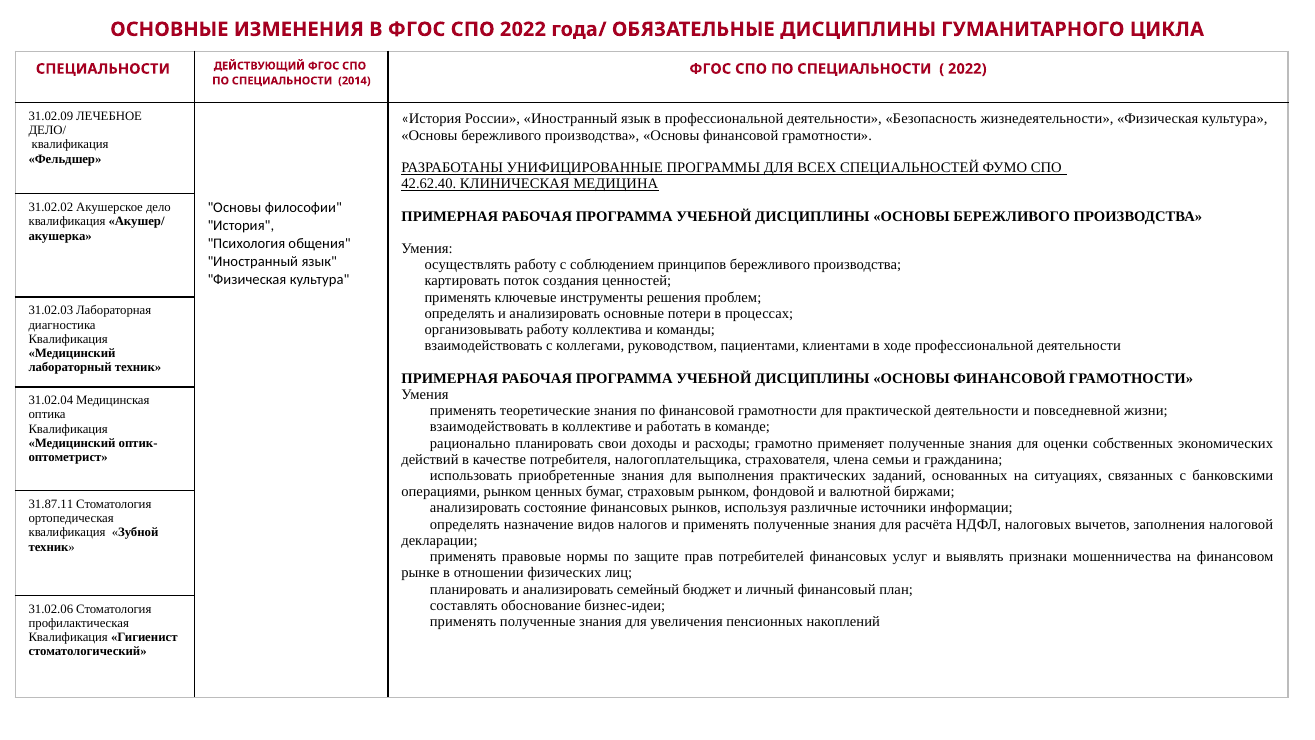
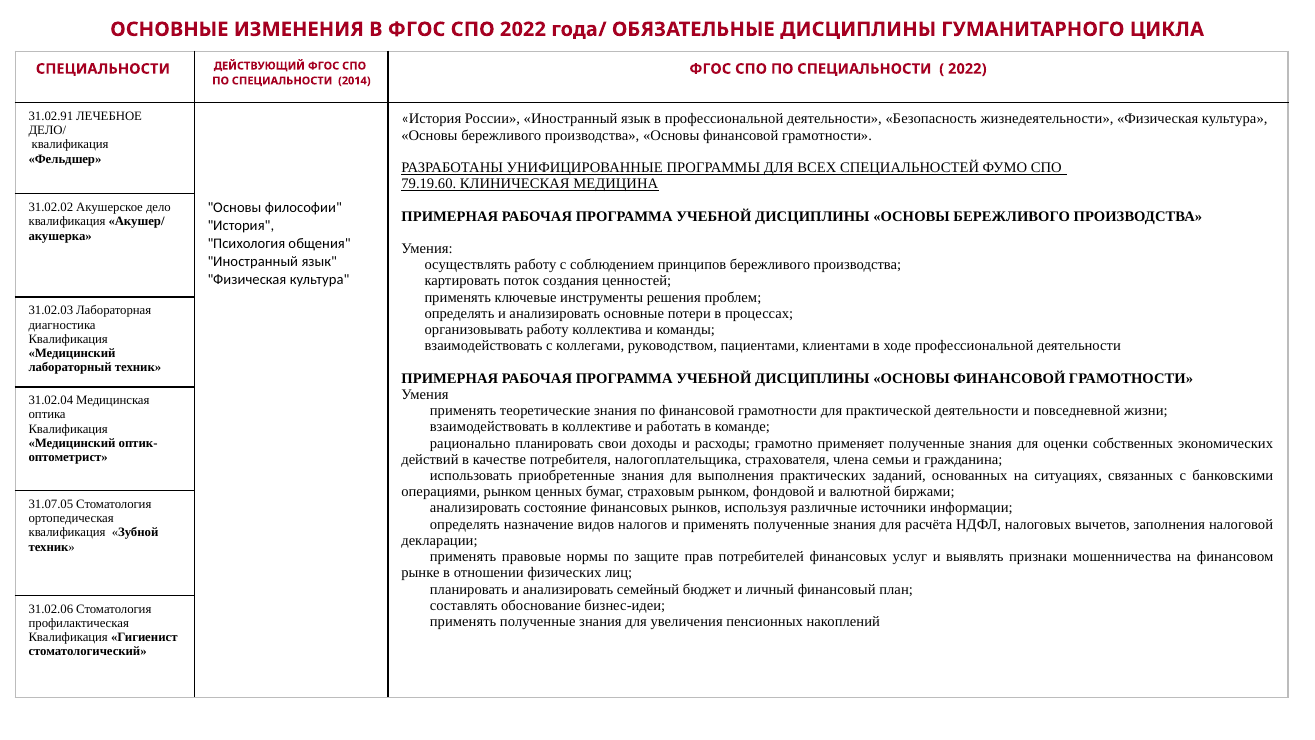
31.02.09: 31.02.09 -> 31.02.91 (51, 116)
42.62.40: 42.62.40 -> 79.19.60 (429, 184)
31.87.11: 31.87.11 -> 31.07.05 (51, 504)
